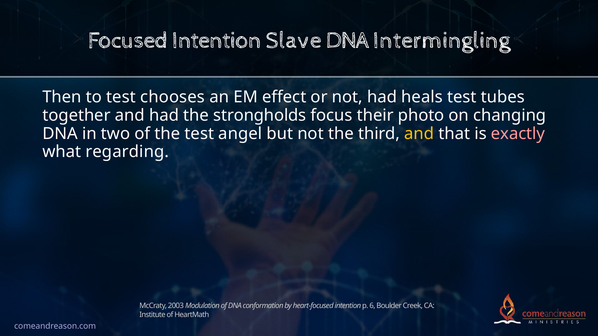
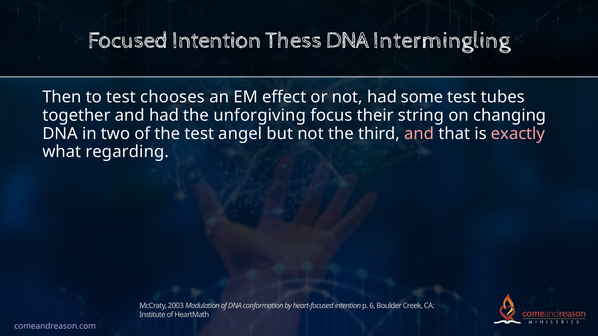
Slave: Slave -> Thess (294, 40)
heals: heals -> some (422, 97)
strongholds: strongholds -> unforgiving (260, 115)
photo: photo -> string (421, 115)
and colour: yellow -> pink (419, 134)
